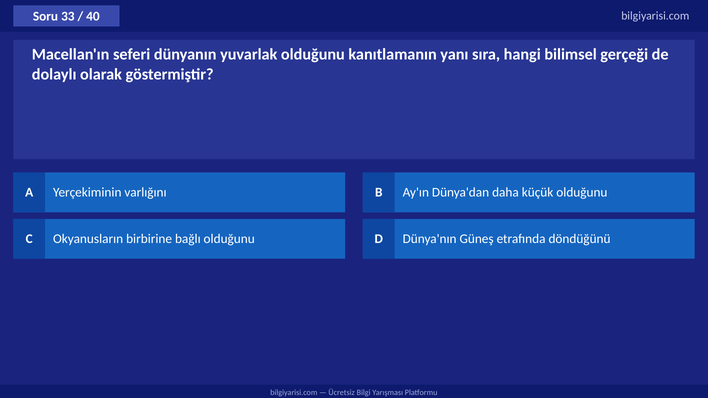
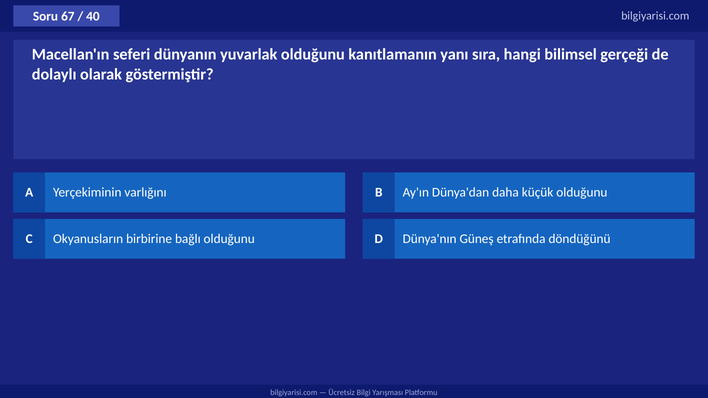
33: 33 -> 67 (68, 16)
